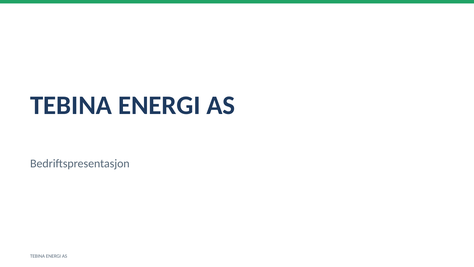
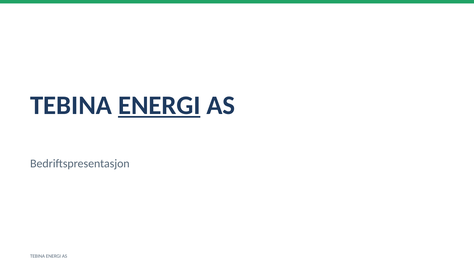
ENERGI underline: none -> present (159, 105)
